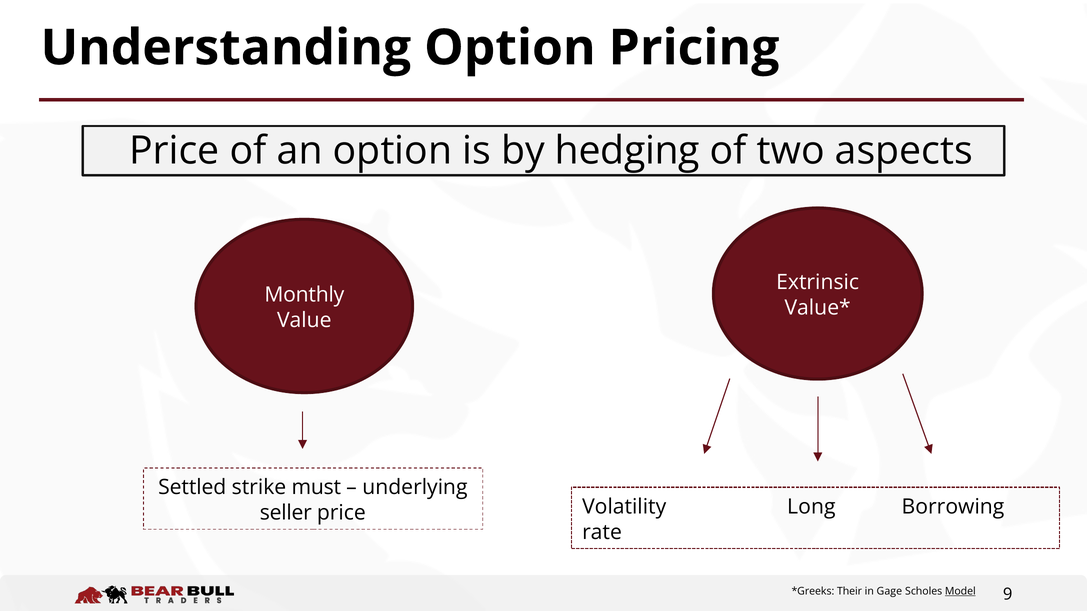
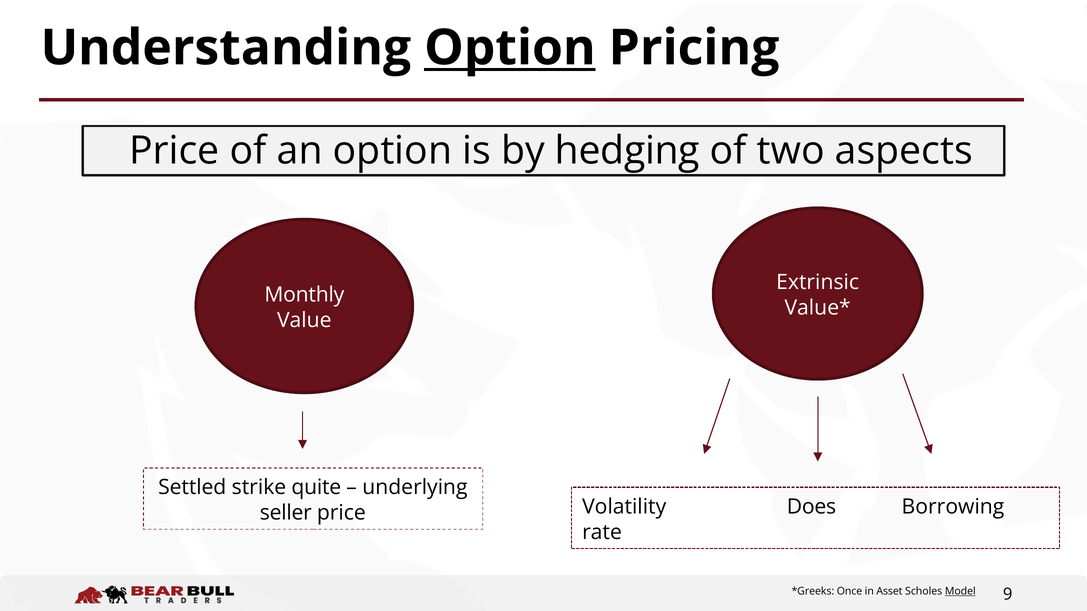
Option underline: none -> present (510, 48)
must: must -> quite (316, 488)
Long: Long -> Does (811, 507)
Their: Their -> Once (850, 592)
Gage: Gage -> Asset (889, 592)
